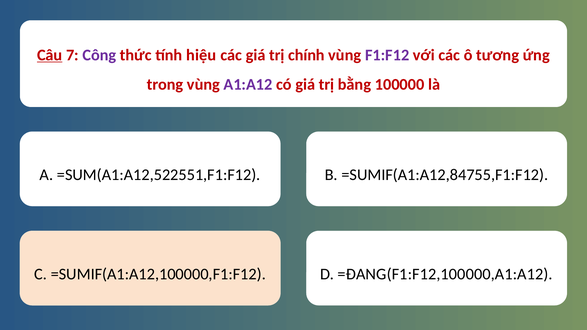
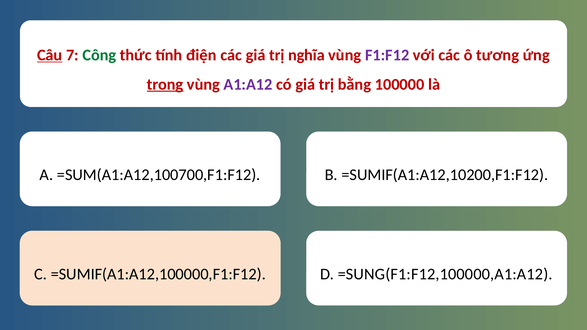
Công colour: purple -> green (99, 55)
hiệu: hiệu -> điện (201, 55)
chính: chính -> nghĩa (306, 55)
trong underline: none -> present (165, 84)
=SUM(A1:A12,522551,F1:F12: =SUM(A1:A12,522551,F1:F12 -> =SUM(A1:A12,100700,F1:F12 (159, 175)
=SUMIF(A1:A12,84755,F1:F12: =SUMIF(A1:A12,84755,F1:F12 -> =SUMIF(A1:A12,10200,F1:F12 (445, 175)
=ĐANG(F1:F12,100000,A1:A12: =ĐANG(F1:F12,100000,A1:A12 -> =SUNG(F1:F12,100000,A1:A12 (445, 274)
